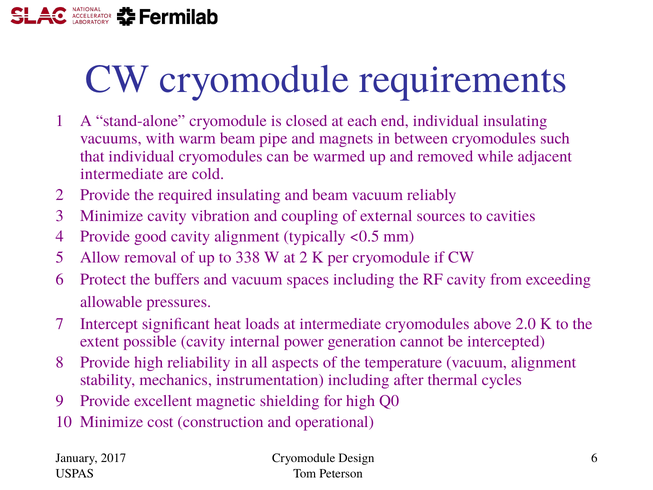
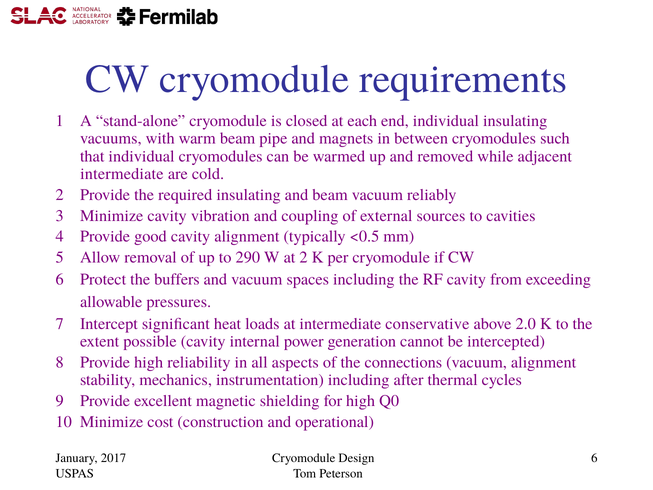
338: 338 -> 290 (248, 257)
intermediate cryomodules: cryomodules -> conservative (427, 324)
temperature: temperature -> connections (403, 362)
